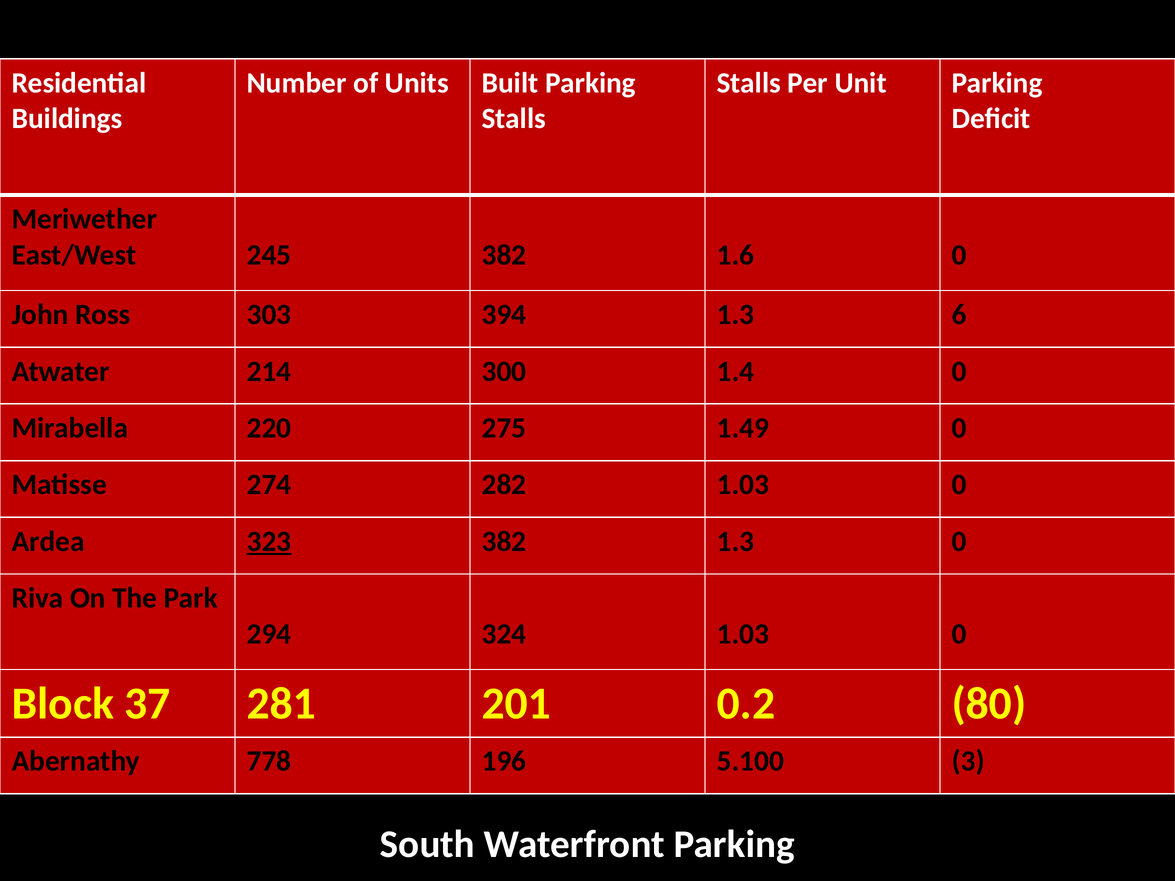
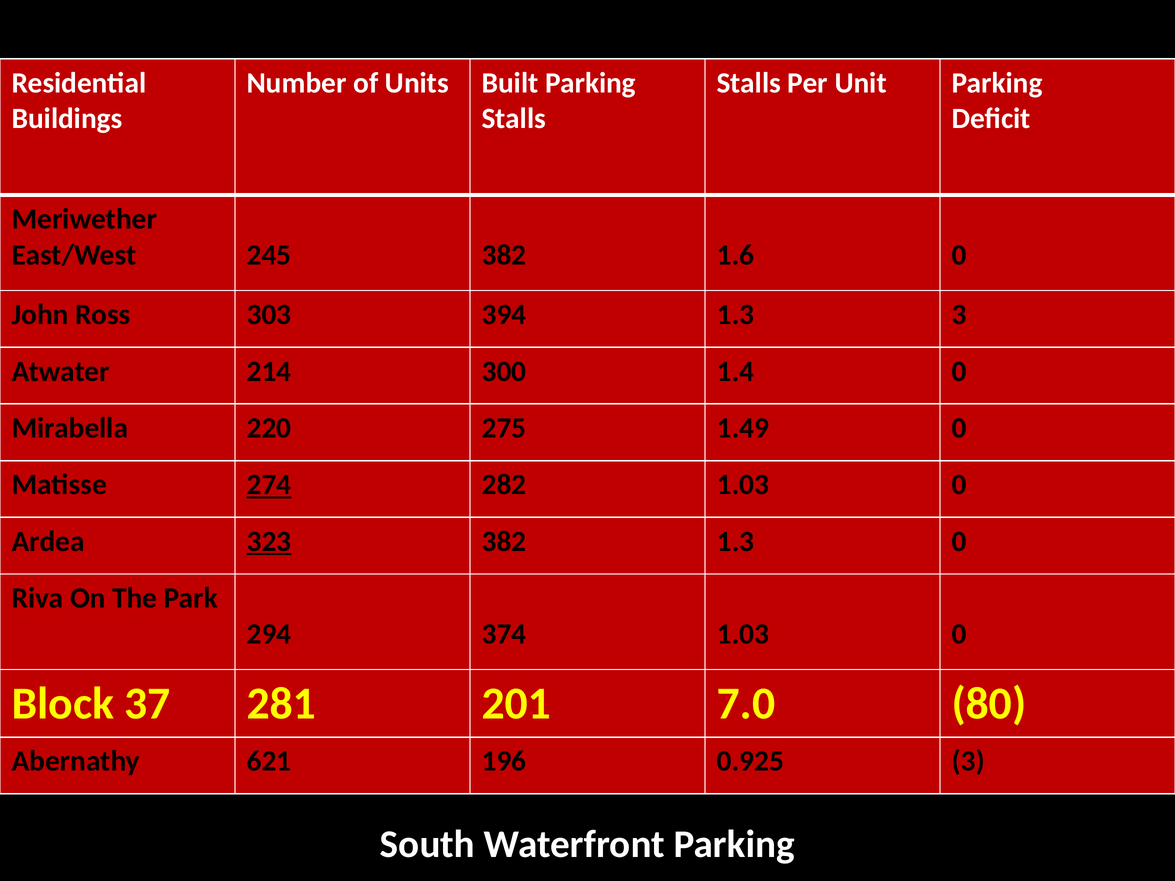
1.3 6: 6 -> 3 (959, 315)
274 underline: none -> present (269, 485)
324: 324 -> 374 (504, 634)
0.2: 0.2 -> 7.0 (746, 704)
778: 778 -> 621 (269, 761)
5.100: 5.100 -> 0.925 (750, 761)
